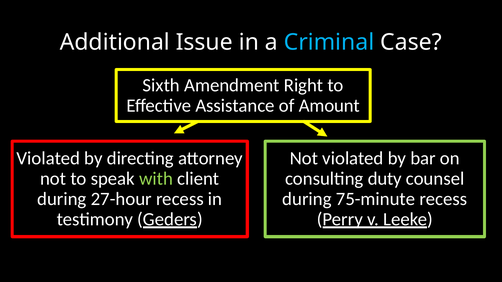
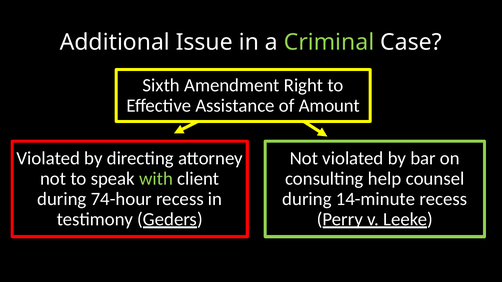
Criminal colour: light blue -> light green (329, 42)
duty: duty -> help (385, 179)
27-hour: 27-hour -> 74-hour (121, 199)
75-minute: 75-minute -> 14-minute (376, 199)
